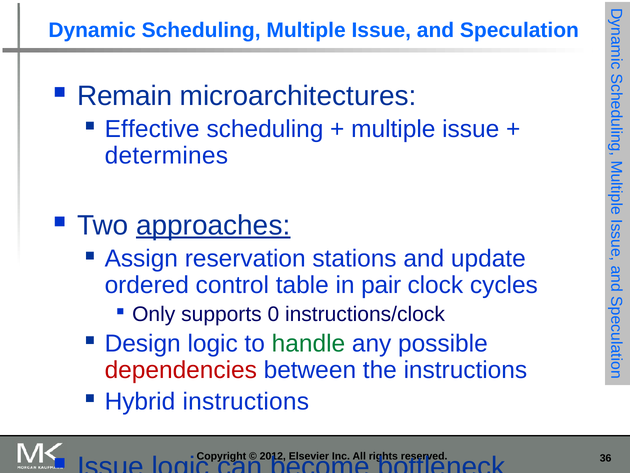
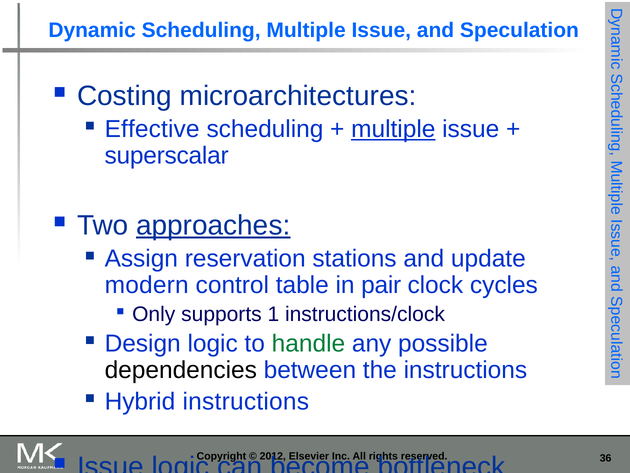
Remain: Remain -> Costing (125, 96)
multiple underline: none -> present (393, 129)
determines: determines -> superscalar (167, 155)
ordered: ordered -> modern (147, 285)
0: 0 -> 1 (273, 314)
dependencies colour: red -> black (181, 370)
